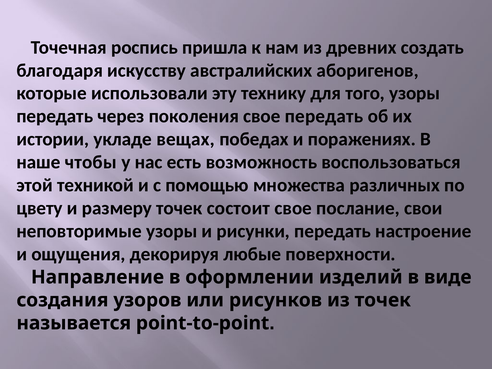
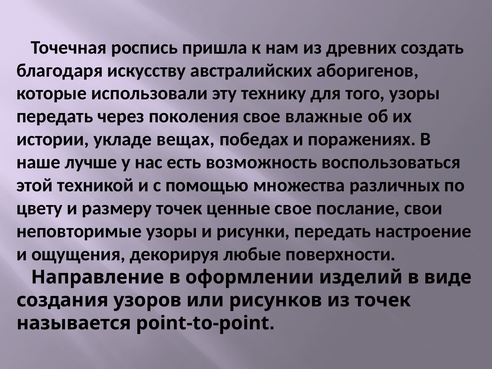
свое передать: передать -> влажные (324, 116)
чтобы: чтобы -> лучше (91, 162)
состоит: состоит -> ценные (238, 208)
